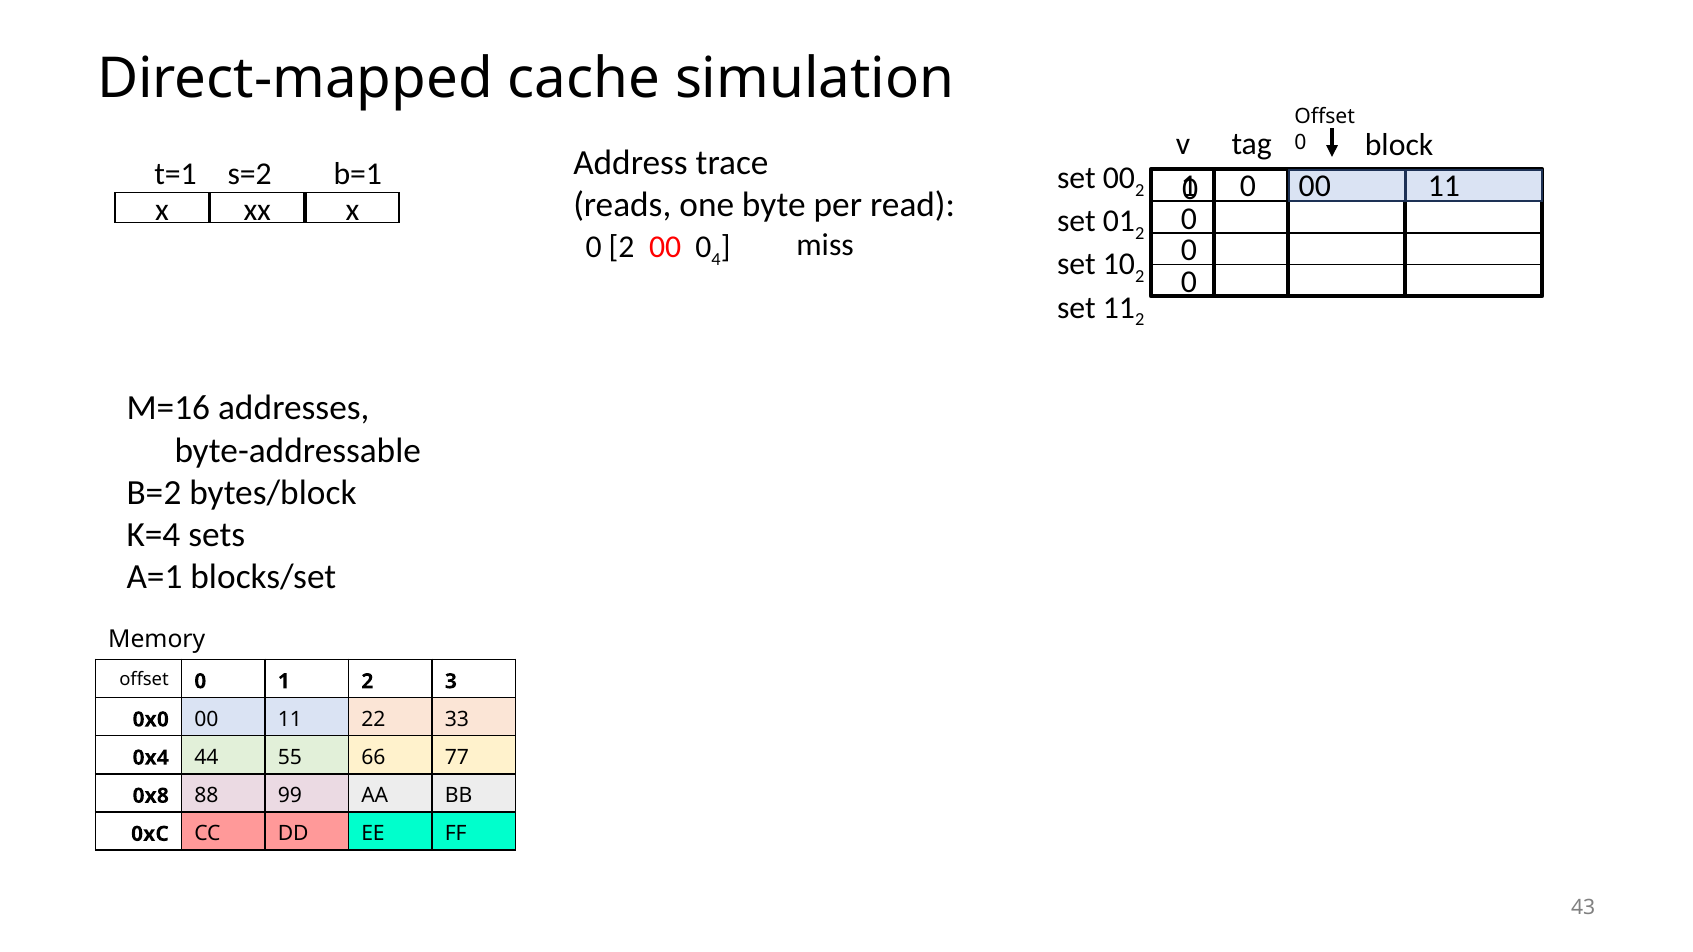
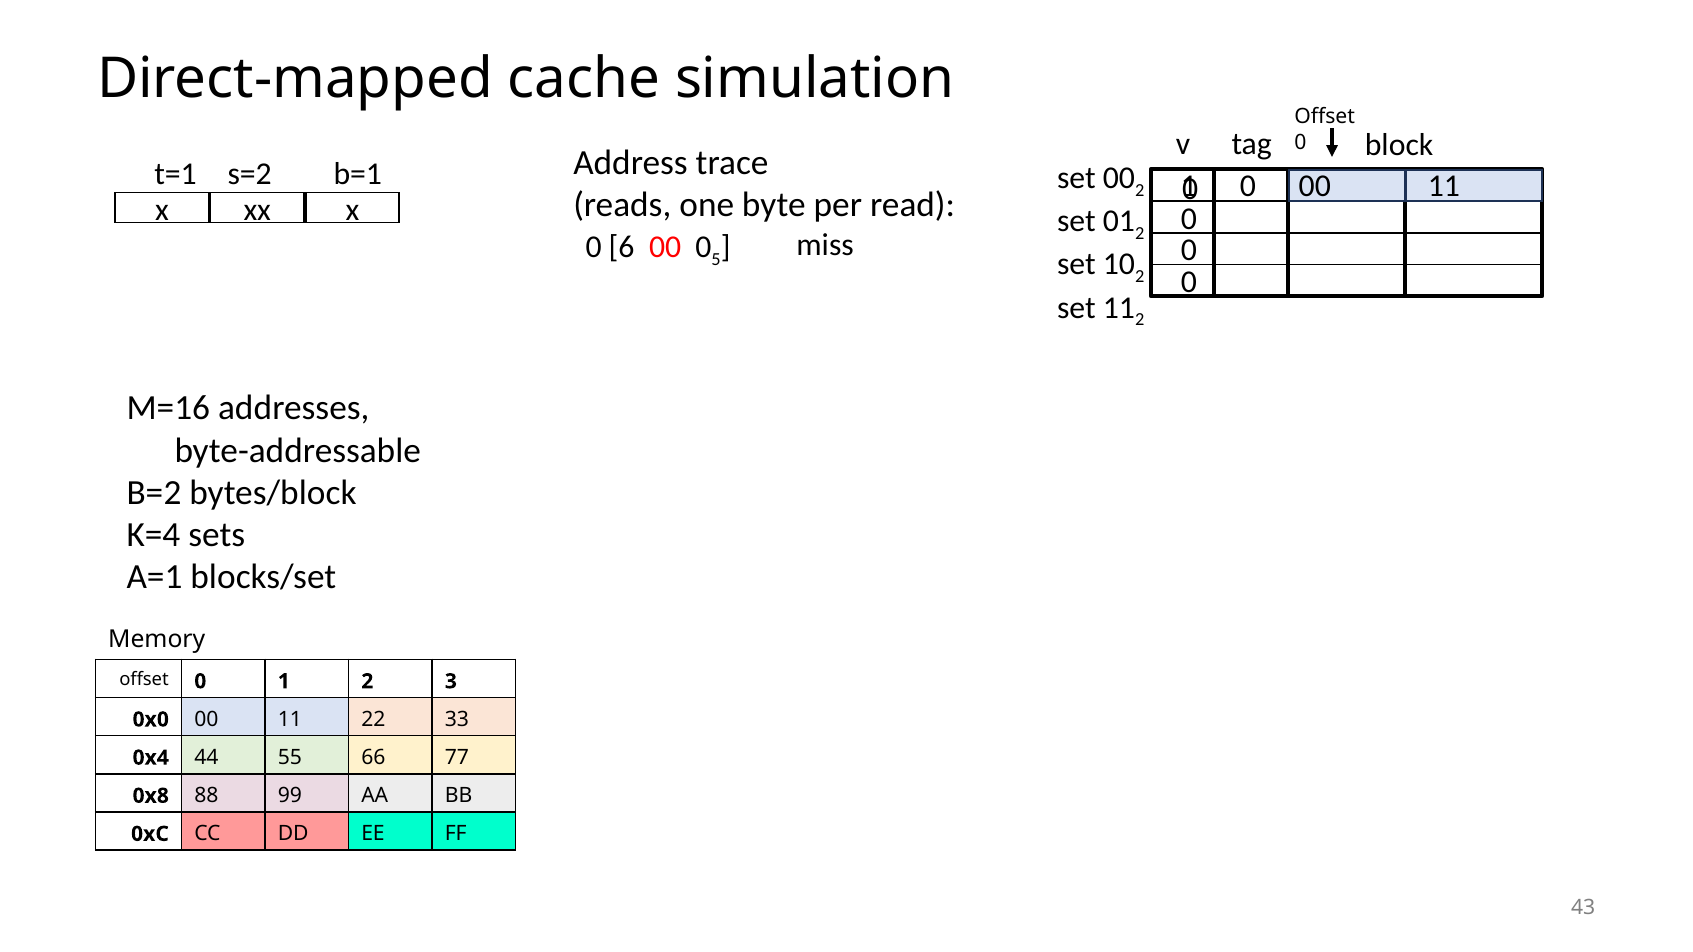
0 2: 2 -> 6 (622, 247)
4: 4 -> 5 (716, 259)
